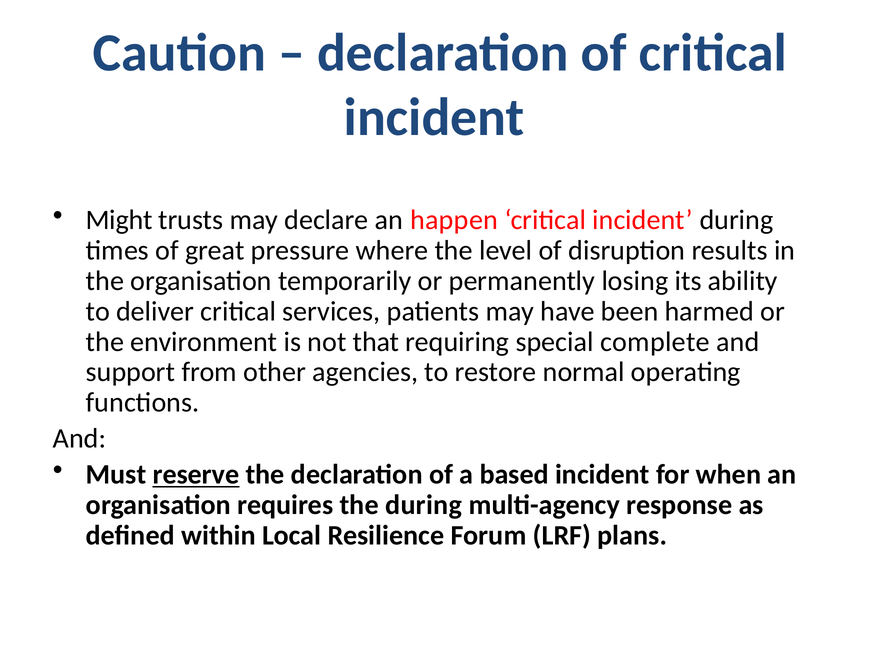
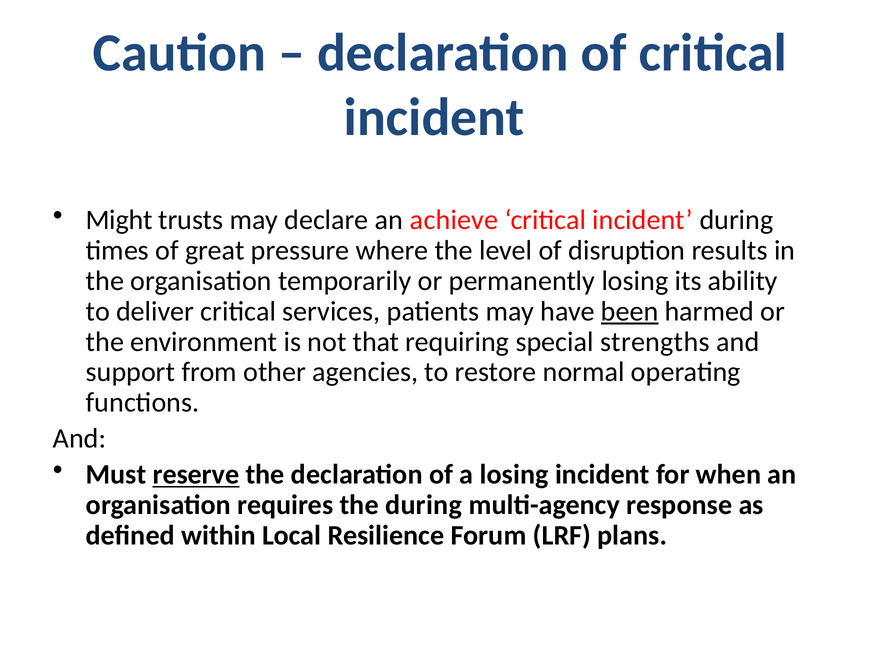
happen: happen -> achieve (454, 220)
been underline: none -> present (630, 311)
complete: complete -> strengths (655, 342)
a based: based -> losing (514, 475)
